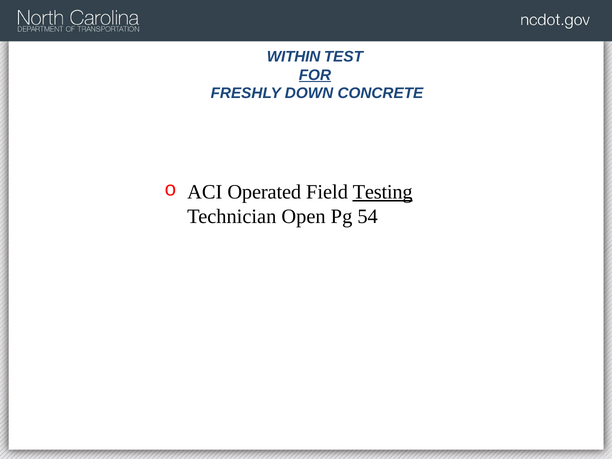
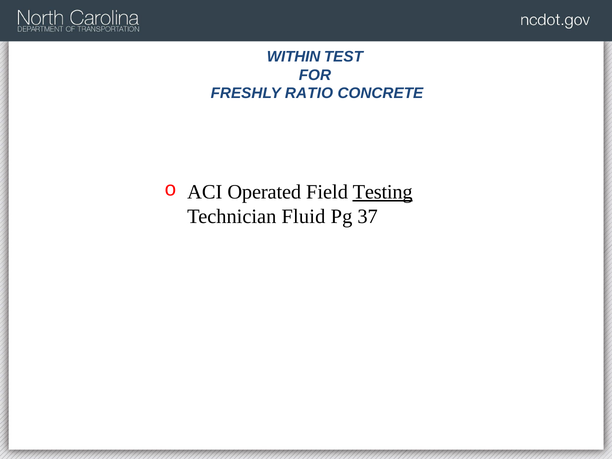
FOR underline: present -> none (315, 75)
DOWN: DOWN -> RATIO (309, 93)
Open: Open -> Fluid (303, 216)
54: 54 -> 37 (368, 216)
